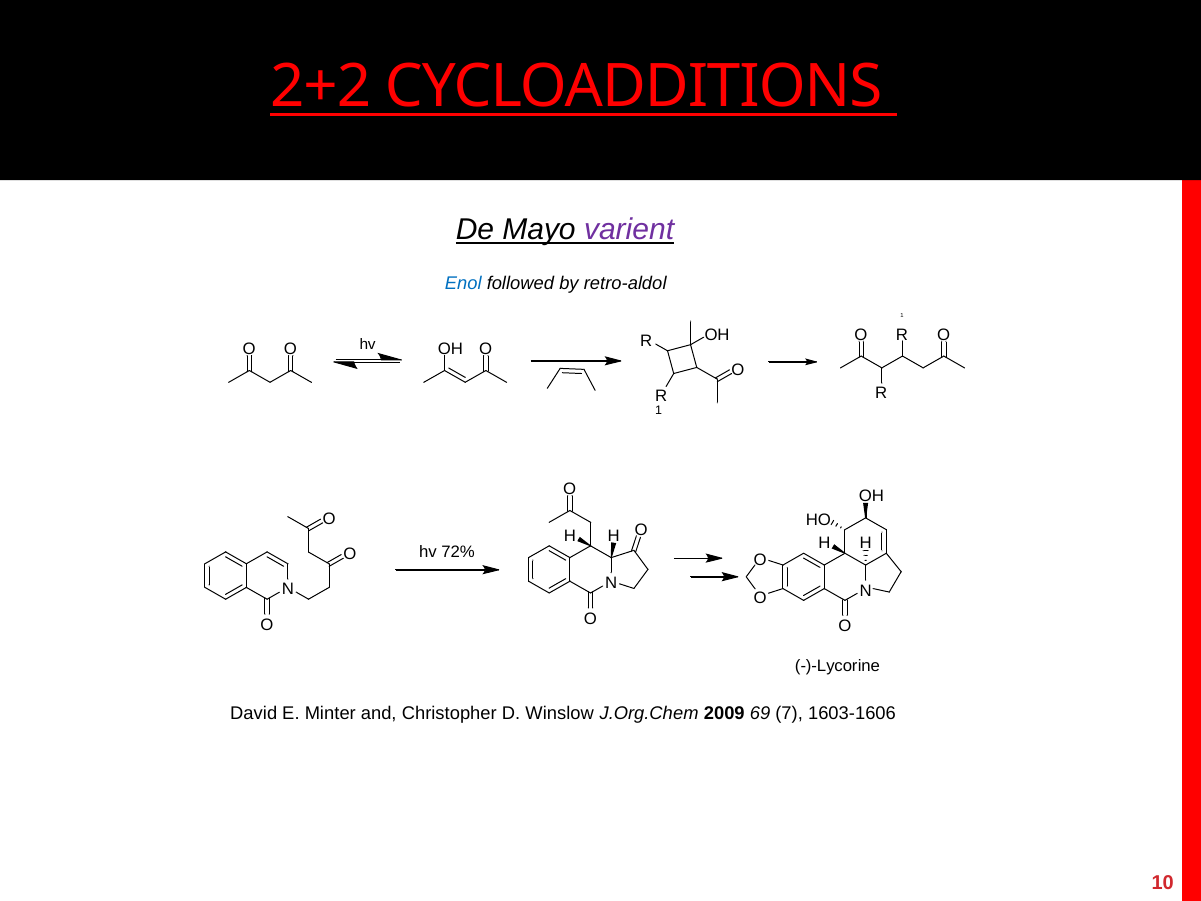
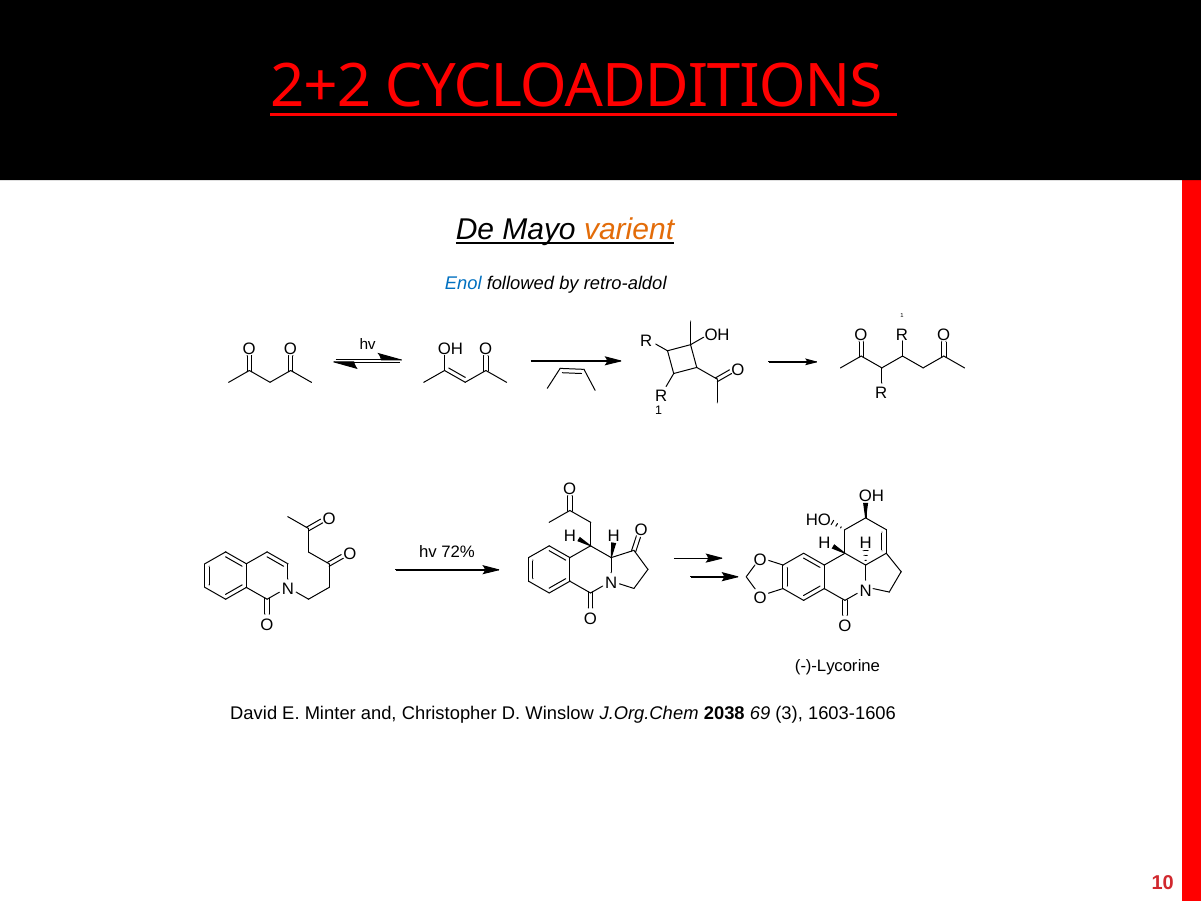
varient colour: purple -> orange (629, 230)
2009: 2009 -> 2038 (724, 714)
7: 7 -> 3 (789, 714)
